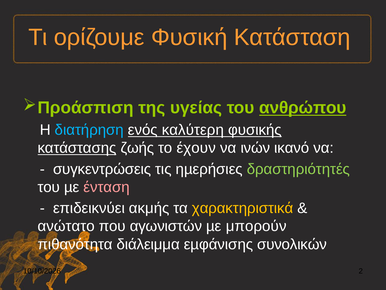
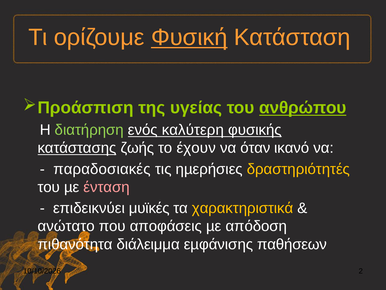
Φυσική underline: none -> present (189, 37)
διατήρηση colour: light blue -> light green (89, 130)
ινών: ινών -> όταν (255, 148)
συγκεντρώσεις: συγκεντρώσεις -> παραδοσιακές (102, 169)
δραστηριότητές colour: light green -> yellow (298, 169)
ακμής: ακμής -> μυϊκές (149, 208)
αγωνιστών: αγωνιστών -> αποφάσεις (166, 226)
μπορούν: μπορούν -> απόδοση (256, 226)
συνολικών: συνολικών -> παθήσεων (292, 244)
